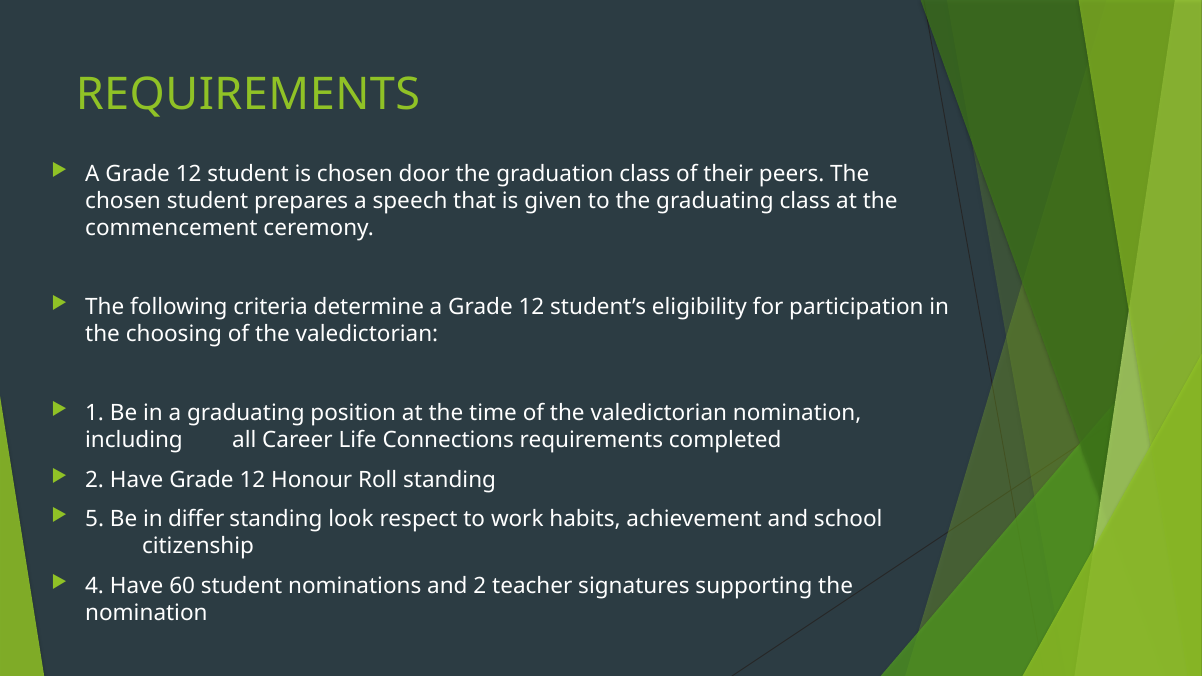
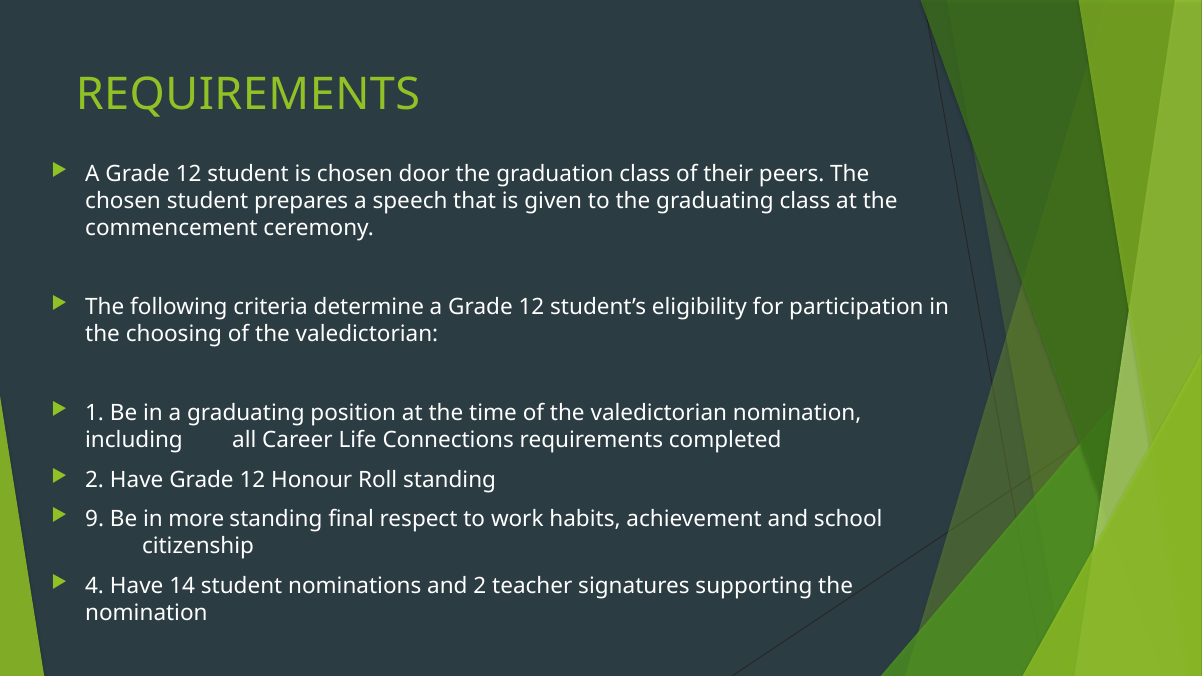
5: 5 -> 9 (95, 519)
differ: differ -> more (196, 519)
look: look -> final (351, 519)
60: 60 -> 14 (182, 586)
